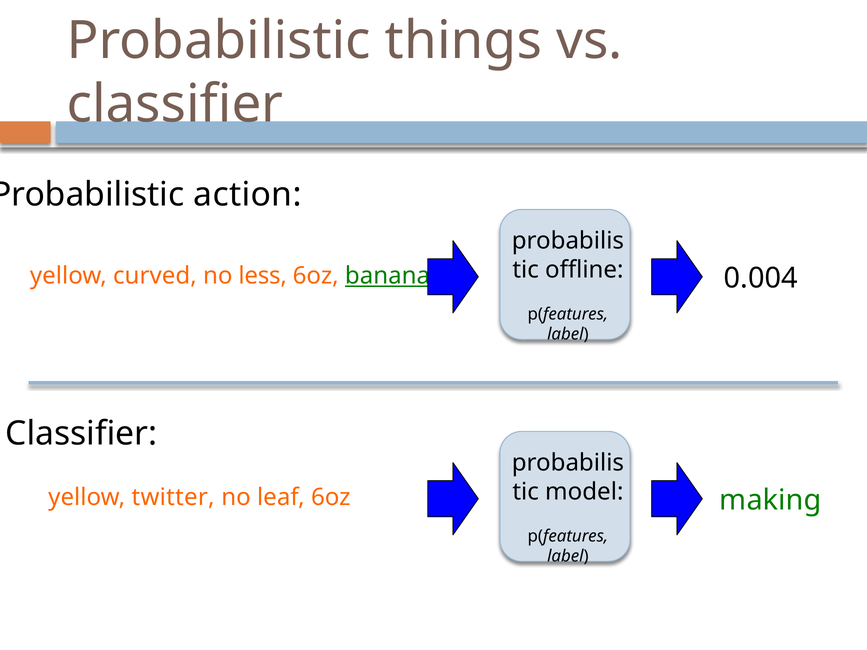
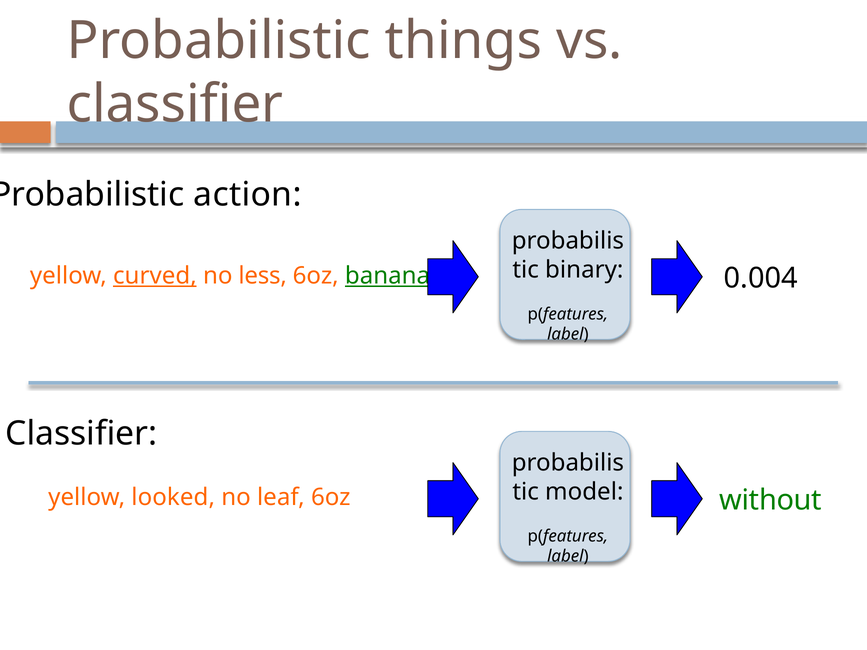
offline: offline -> binary (584, 270)
curved underline: none -> present (155, 276)
twitter: twitter -> looked (173, 497)
making: making -> without (771, 500)
